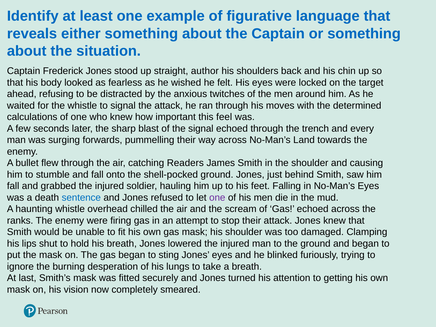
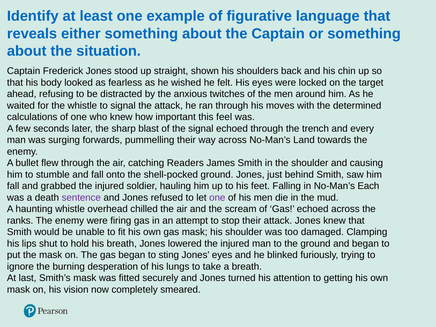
author: author -> shown (205, 71)
No-Man’s Eyes: Eyes -> Each (368, 186)
sentence colour: blue -> purple (81, 198)
